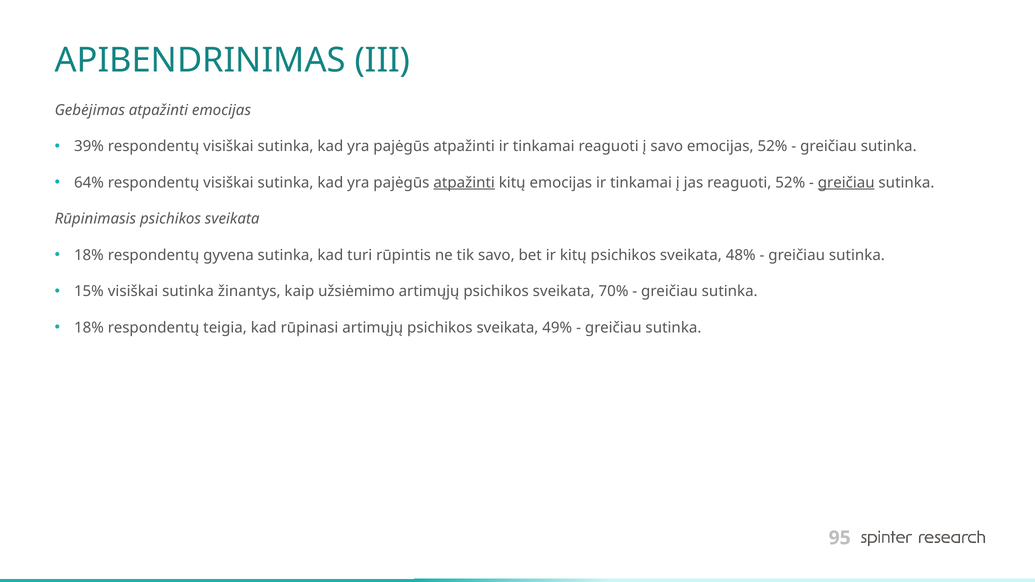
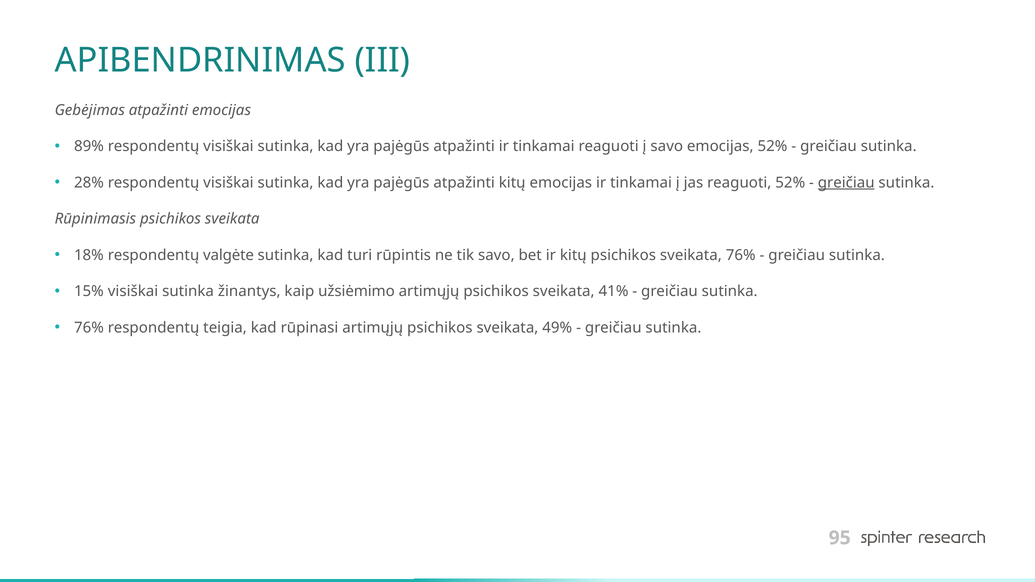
39%: 39% -> 89% (89, 147)
64%: 64% -> 28% (89, 183)
atpažinti underline: present -> none (464, 183)
gyvena: gyvena -> valgėte (229, 255)
sveikata 48%: 48% -> 76% (741, 255)
70%: 70% -> 41% (614, 291)
18%: 18% -> 76% (89, 328)
